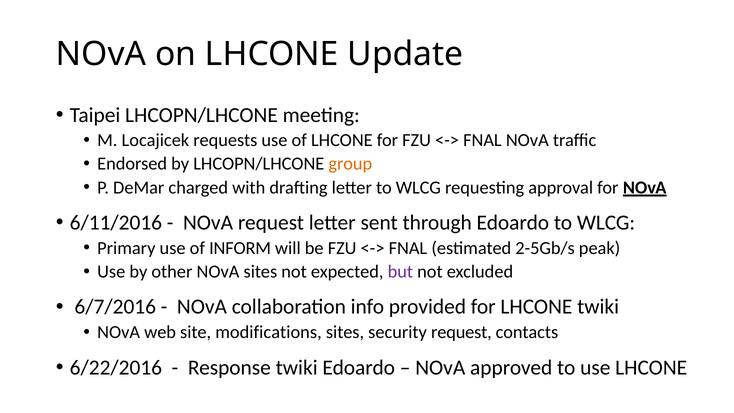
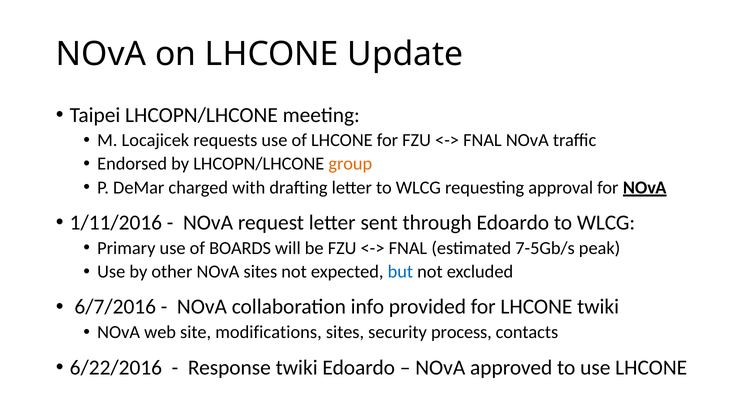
6/11/2016: 6/11/2016 -> 1/11/2016 (116, 223)
INFORM: INFORM -> BOARDS (240, 248)
2-5Gb/s: 2-5Gb/s -> 7-5Gb/s (545, 248)
but colour: purple -> blue (400, 272)
security request: request -> process (461, 332)
